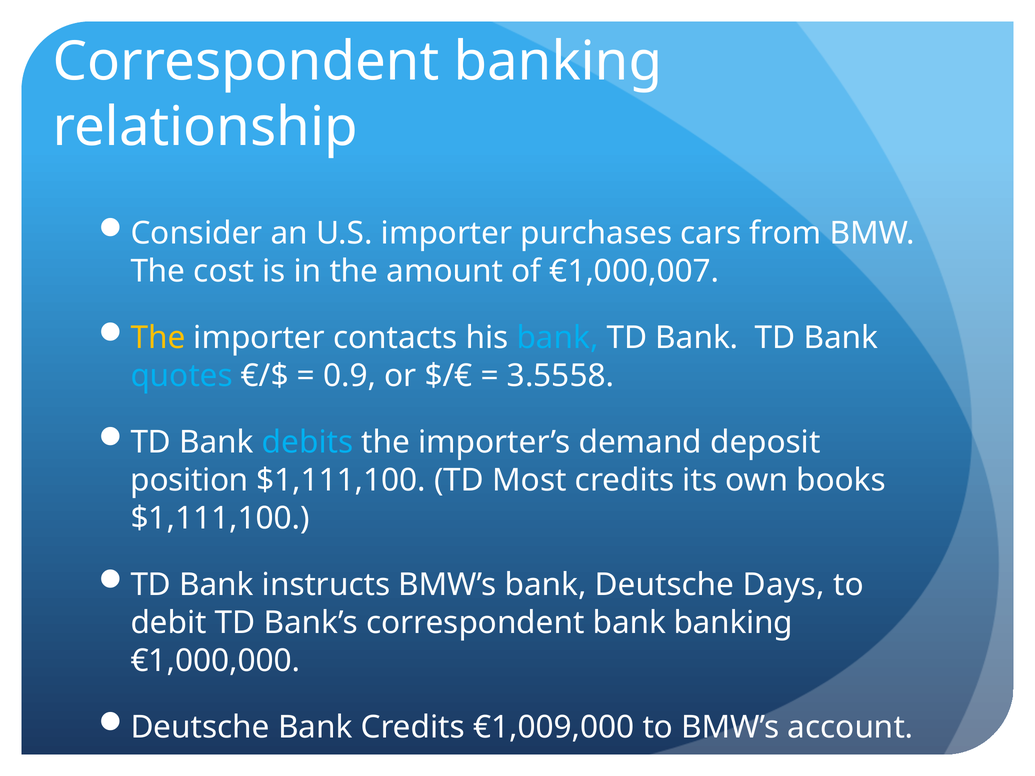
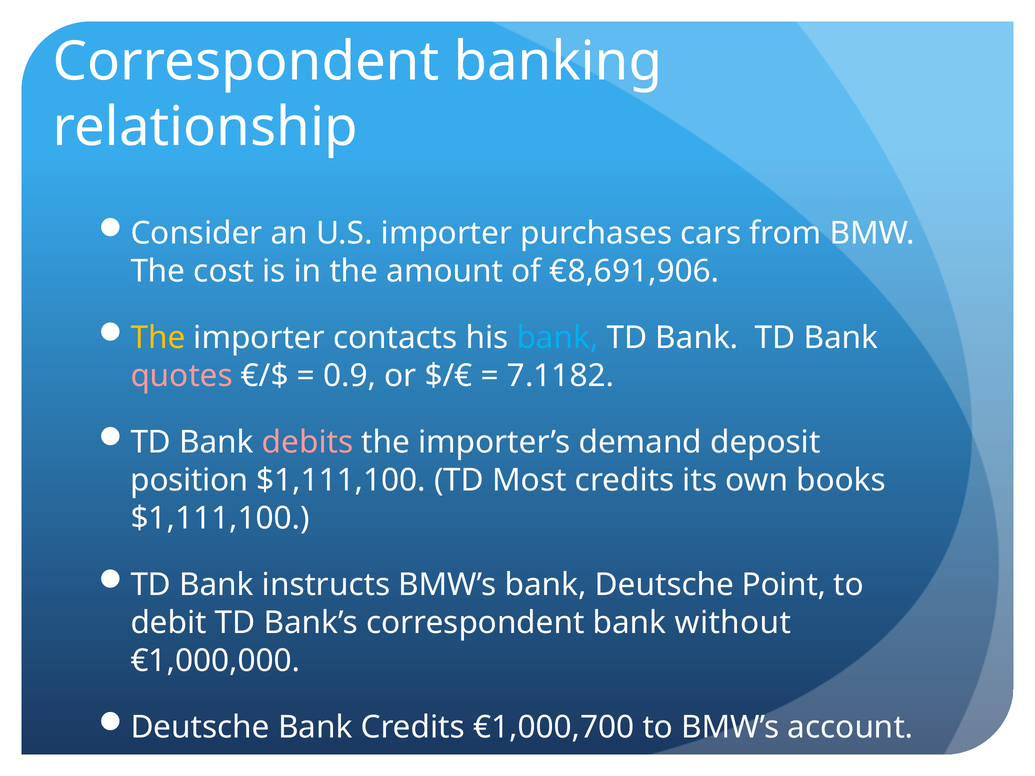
€1,000,007: €1,000,007 -> €8,691,906 (634, 271)
quotes colour: light blue -> pink (182, 376)
3.5558: 3.5558 -> 7.1182 (561, 376)
debits colour: light blue -> pink (308, 443)
Days: Days -> Point (784, 585)
bank banking: banking -> without (733, 623)
€1,009,000: €1,009,000 -> €1,000,700 (554, 728)
